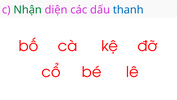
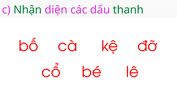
thanh colour: blue -> green (128, 10)
